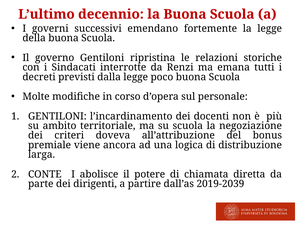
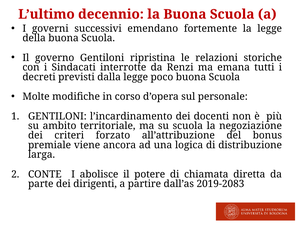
doveva: doveva -> forzato (113, 135)
2019-2039: 2019-2039 -> 2019-2083 (220, 184)
